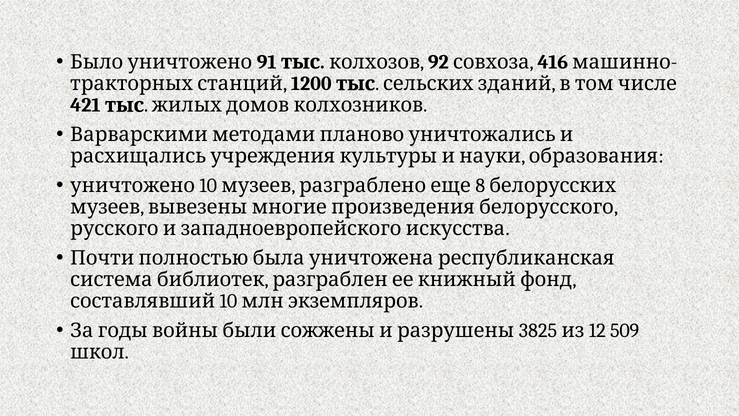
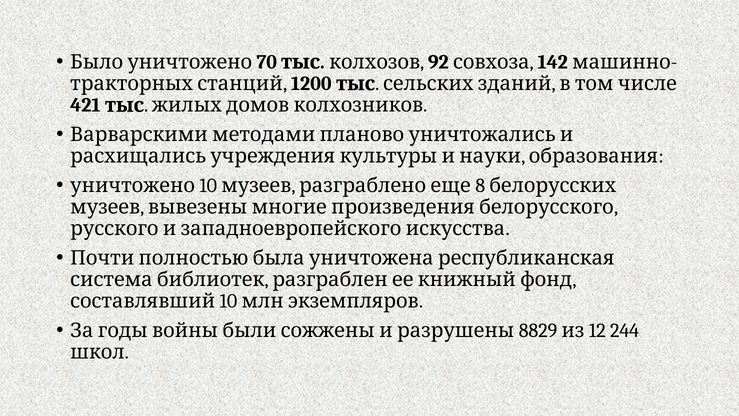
91: 91 -> 70 (267, 62)
416: 416 -> 142 (553, 62)
3825: 3825 -> 8829 (538, 330)
509: 509 -> 244 (625, 330)
